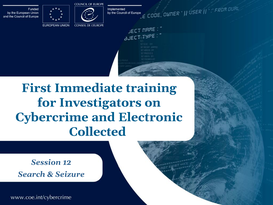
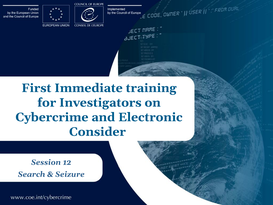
Collected: Collected -> Consider (97, 132)
